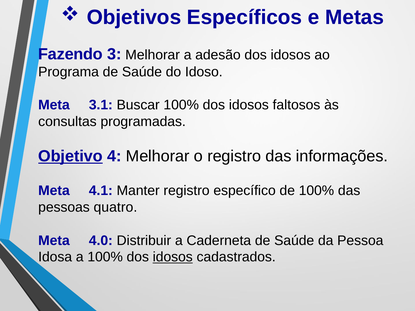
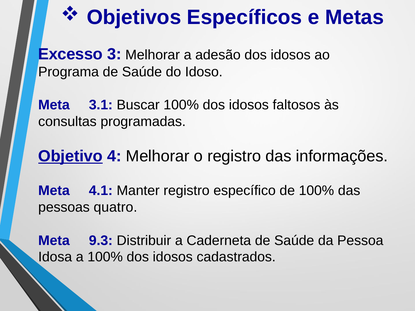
Fazendo: Fazendo -> Excesso (71, 54)
4.0: 4.0 -> 9.3 (101, 241)
idosos underline: present -> none (173, 257)
